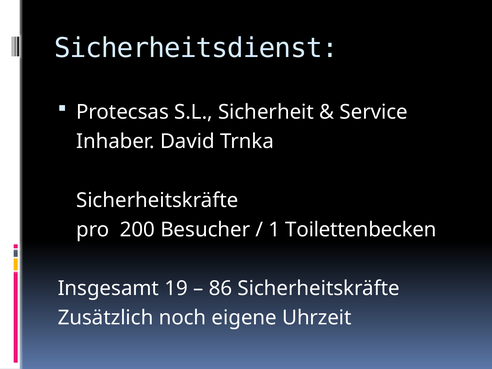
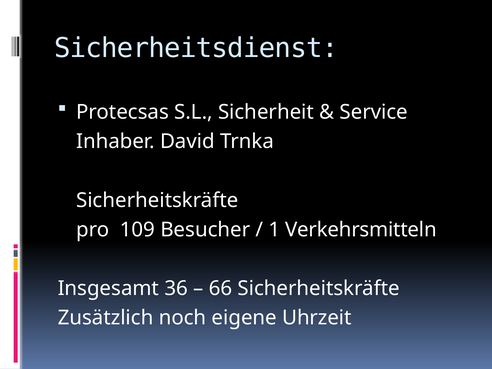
200: 200 -> 109 (137, 230)
Toilettenbecken: Toilettenbecken -> Verkehrsmitteln (361, 230)
19: 19 -> 36 (176, 288)
86: 86 -> 66 (220, 288)
